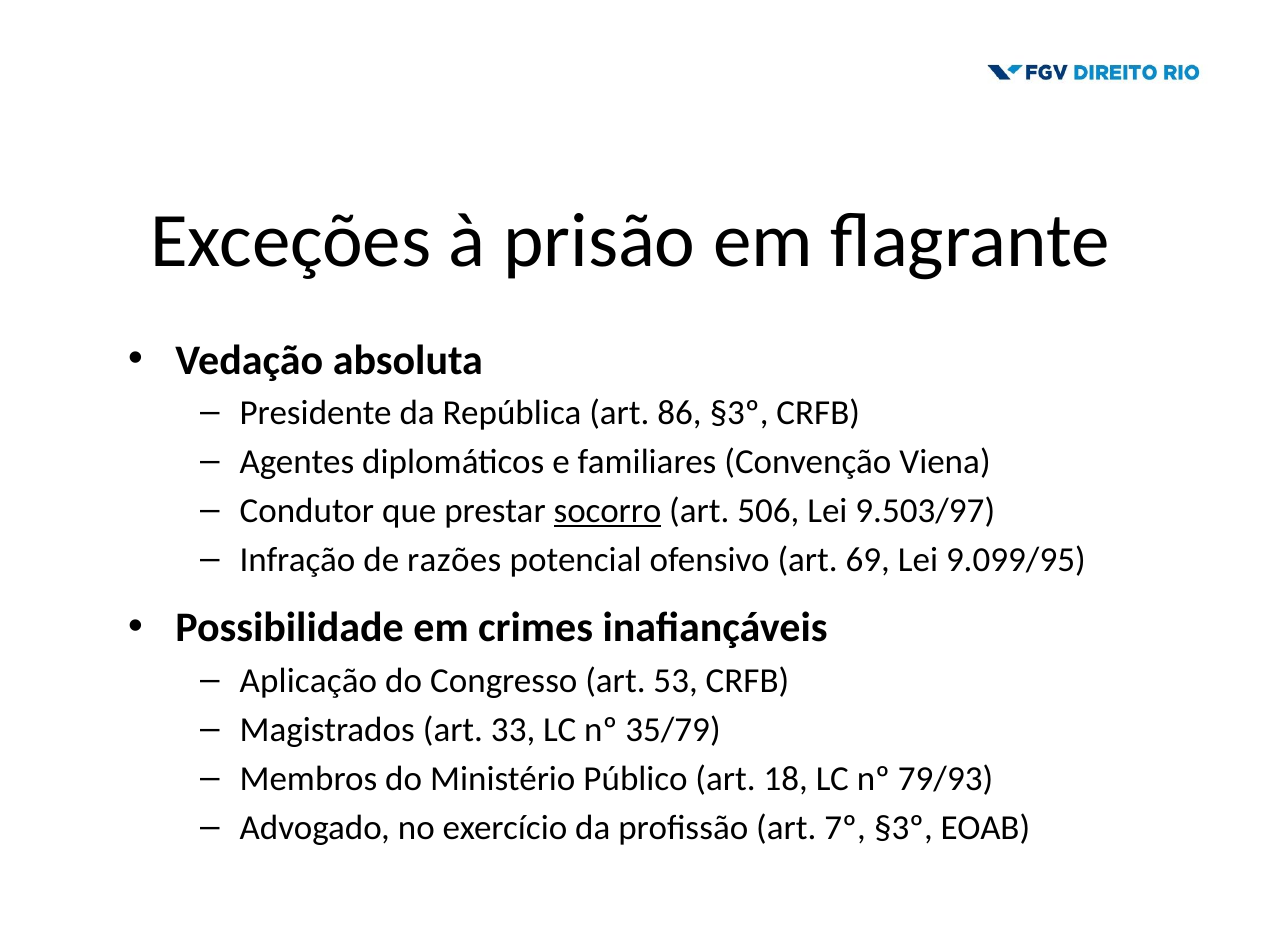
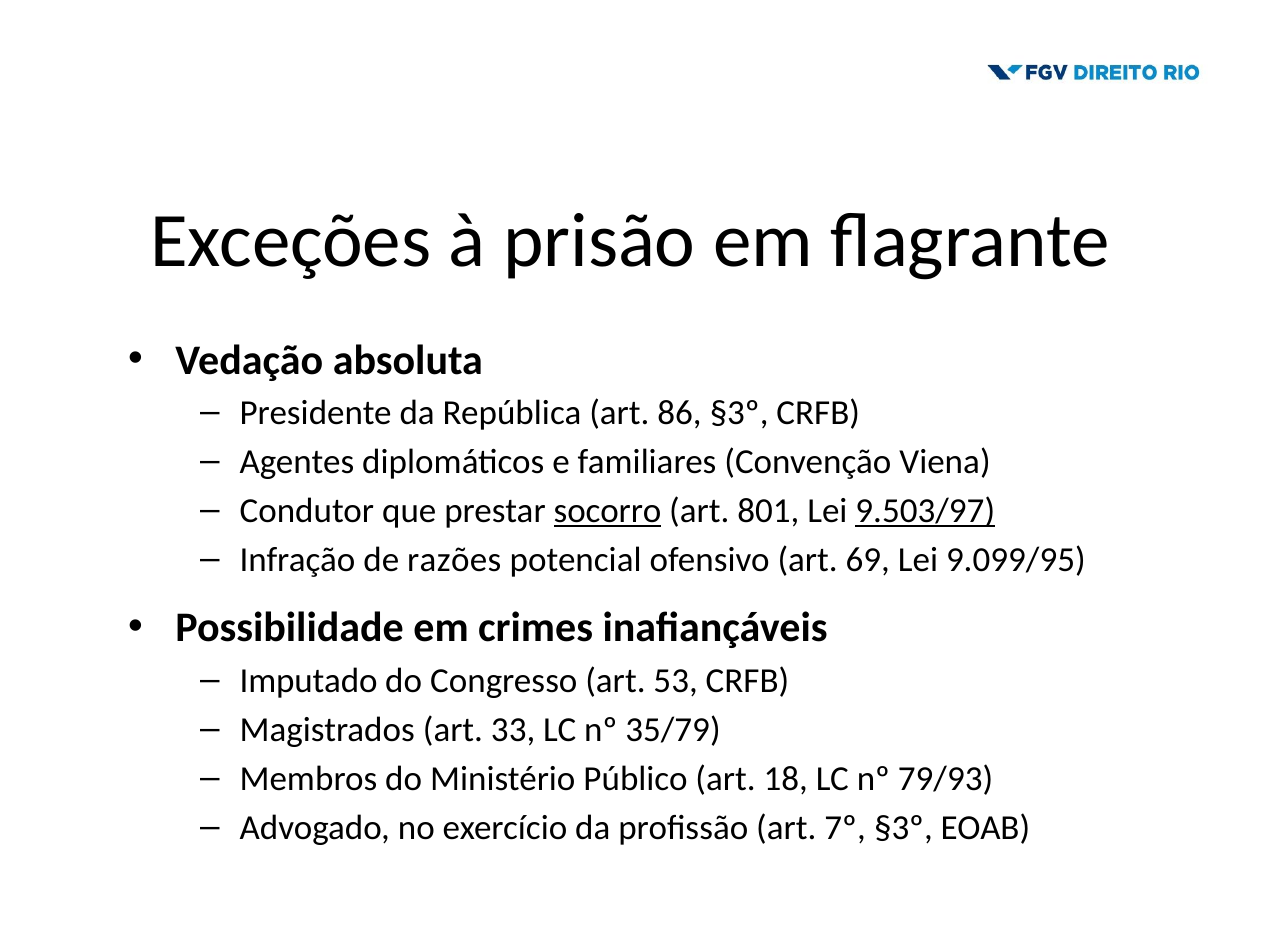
506: 506 -> 801 (768, 511)
9.503/97 underline: none -> present (925, 511)
Aplicação: Aplicação -> Imputado (309, 681)
